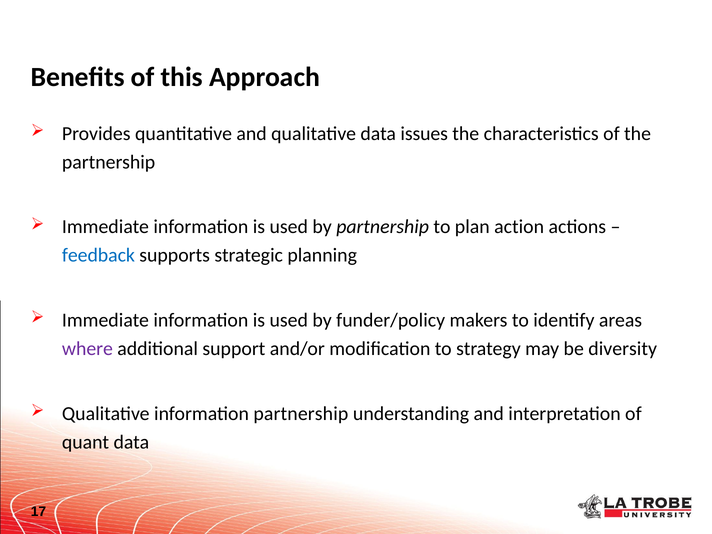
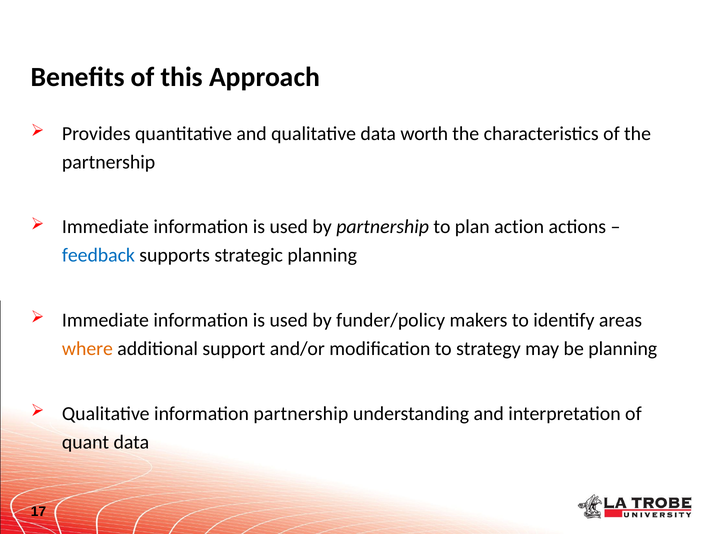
issues: issues -> worth (424, 134)
where colour: purple -> orange (87, 349)
be diversity: diversity -> planning (623, 349)
